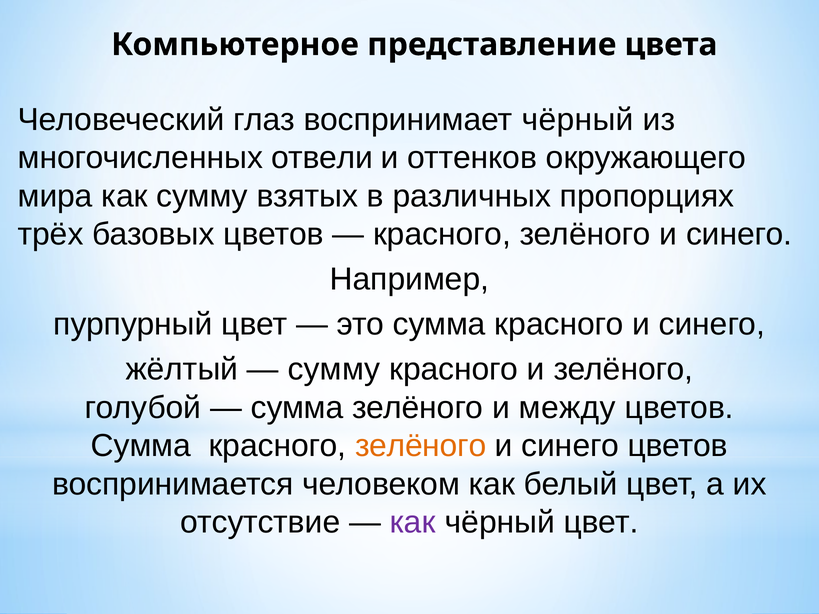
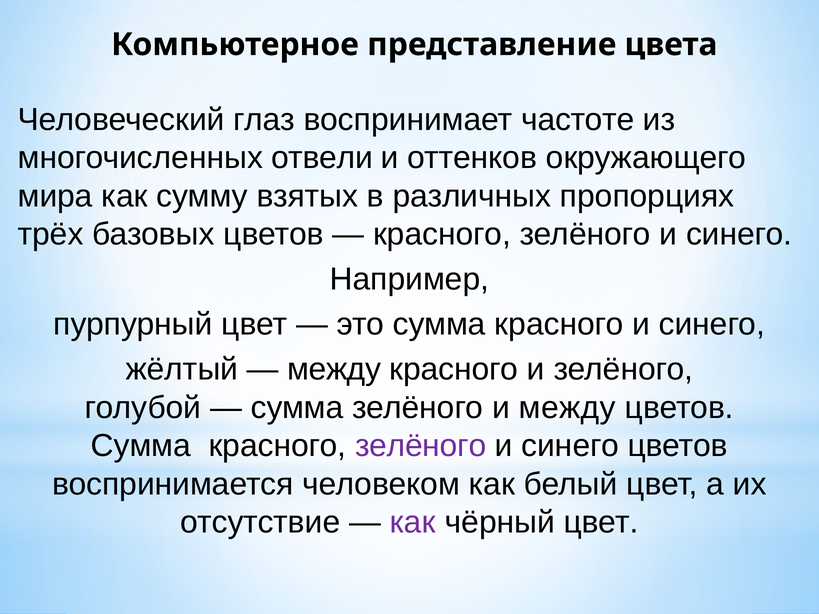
воспринимает чёрный: чёрный -> частоте (578, 120)
сумму: сумму -> между (334, 370)
зелёного colour: orange -> purple (421, 446)
